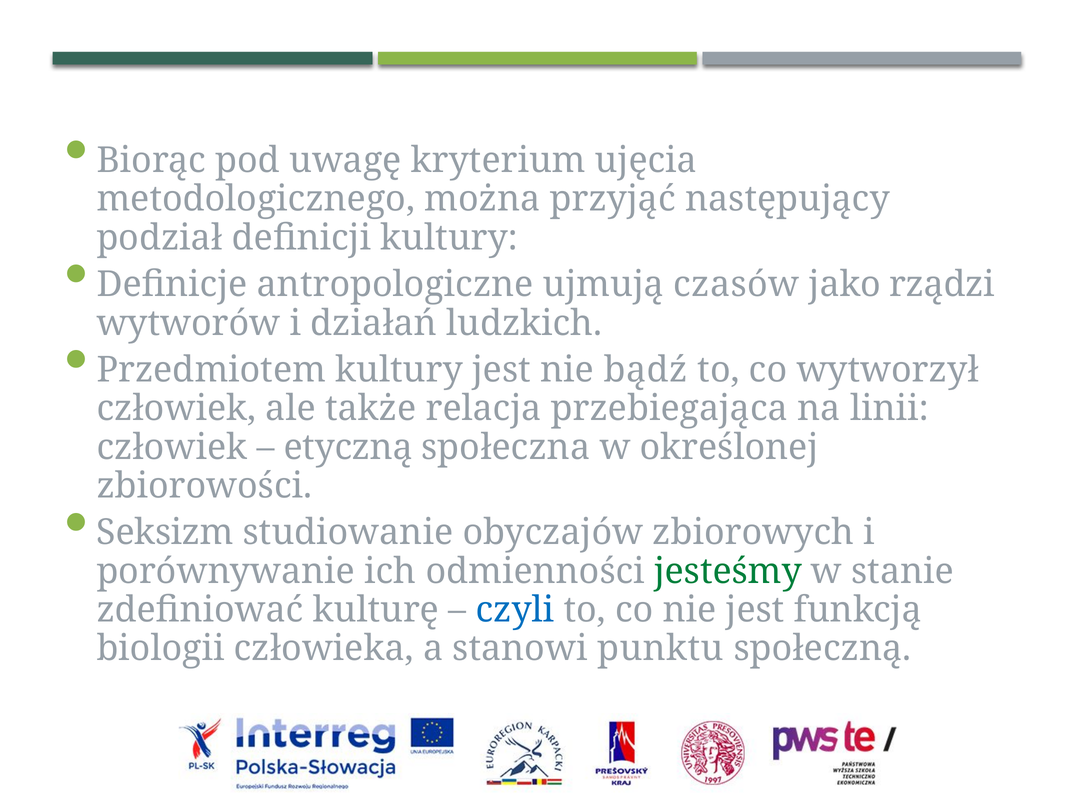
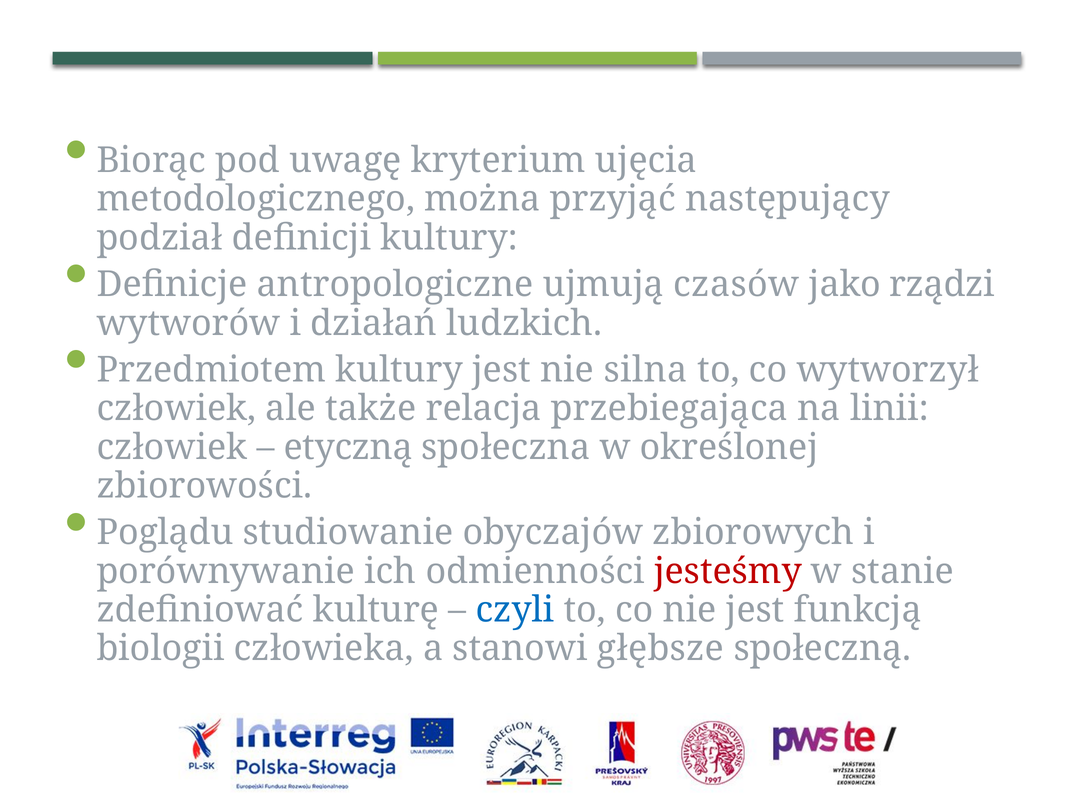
bądź: bądź -> silna (646, 370)
Seksizm: Seksizm -> Poglądu (165, 533)
jesteśmy colour: green -> red (728, 572)
punktu: punktu -> głębsze (660, 649)
